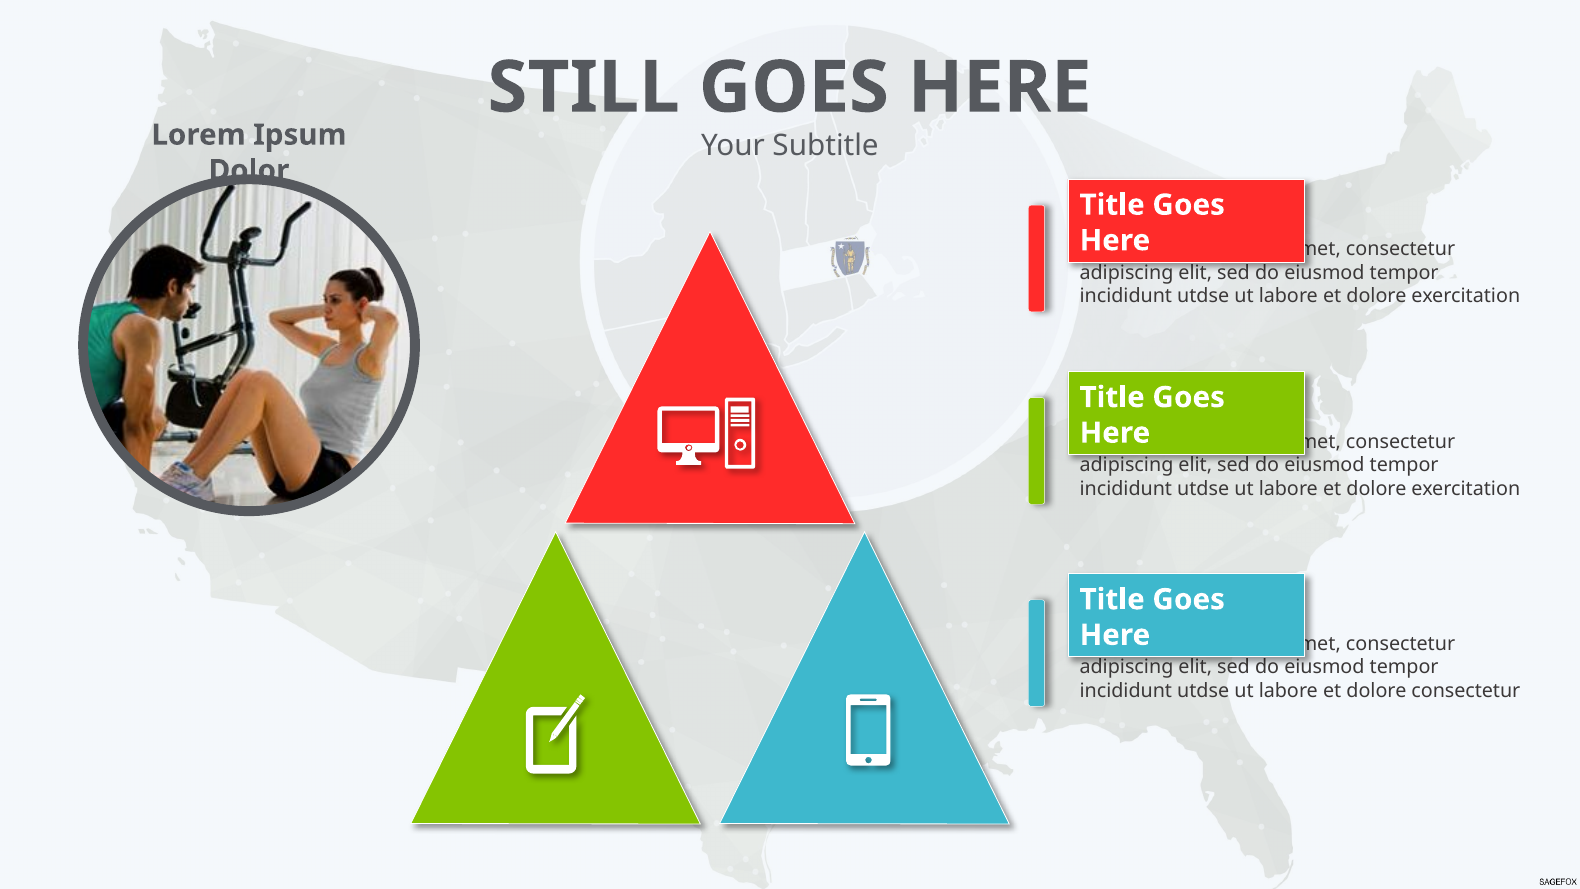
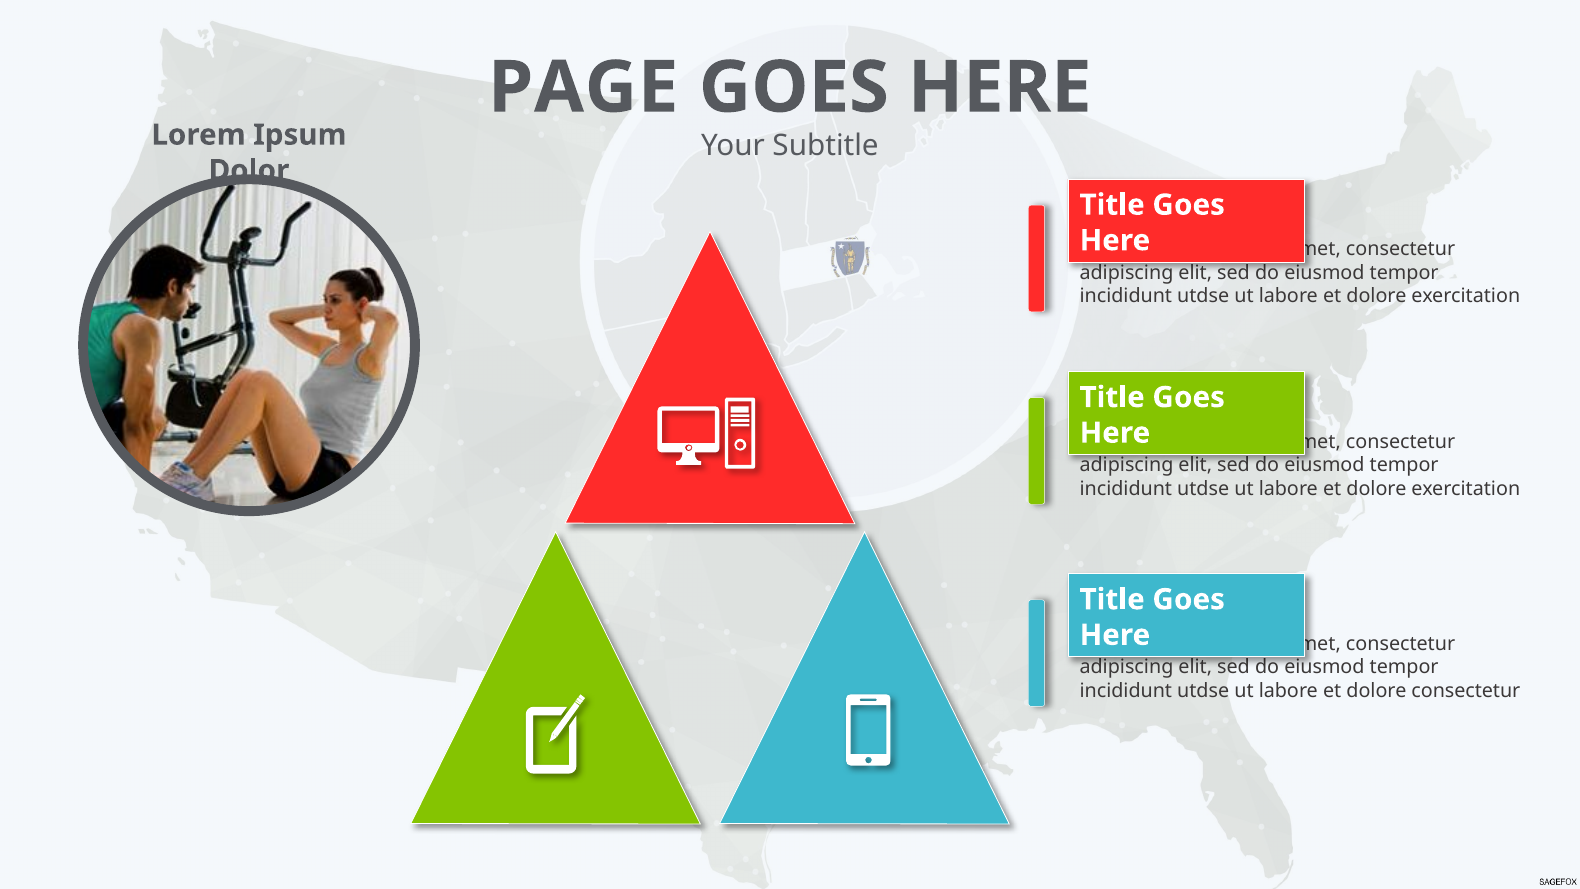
STILL: STILL -> PAGE (583, 88)
